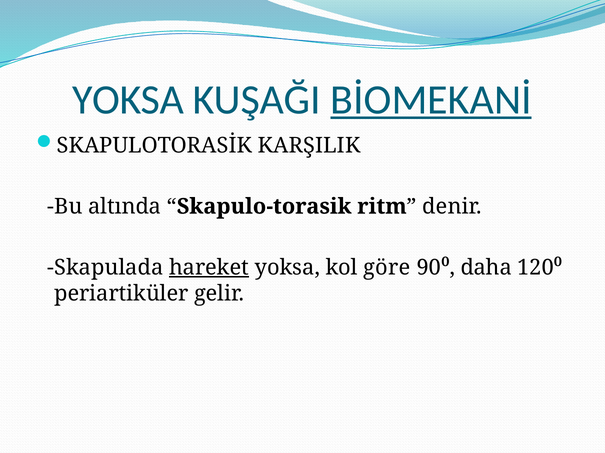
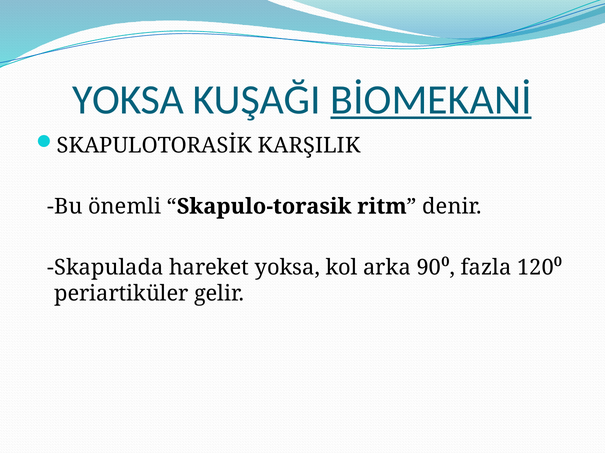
altında: altında -> önemli (125, 207)
hareket underline: present -> none (209, 268)
göre: göre -> arka (387, 268)
daha: daha -> fazla (486, 268)
